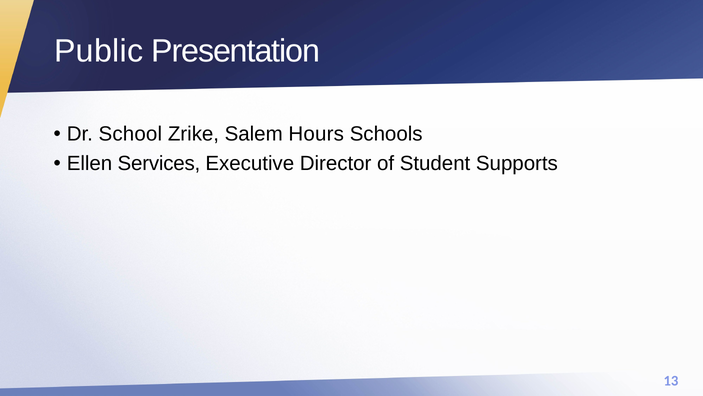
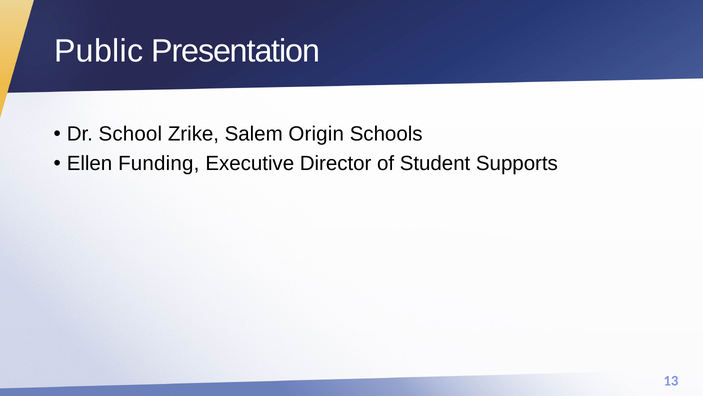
Hours: Hours -> Origin (316, 134)
Services: Services -> Funding (159, 163)
